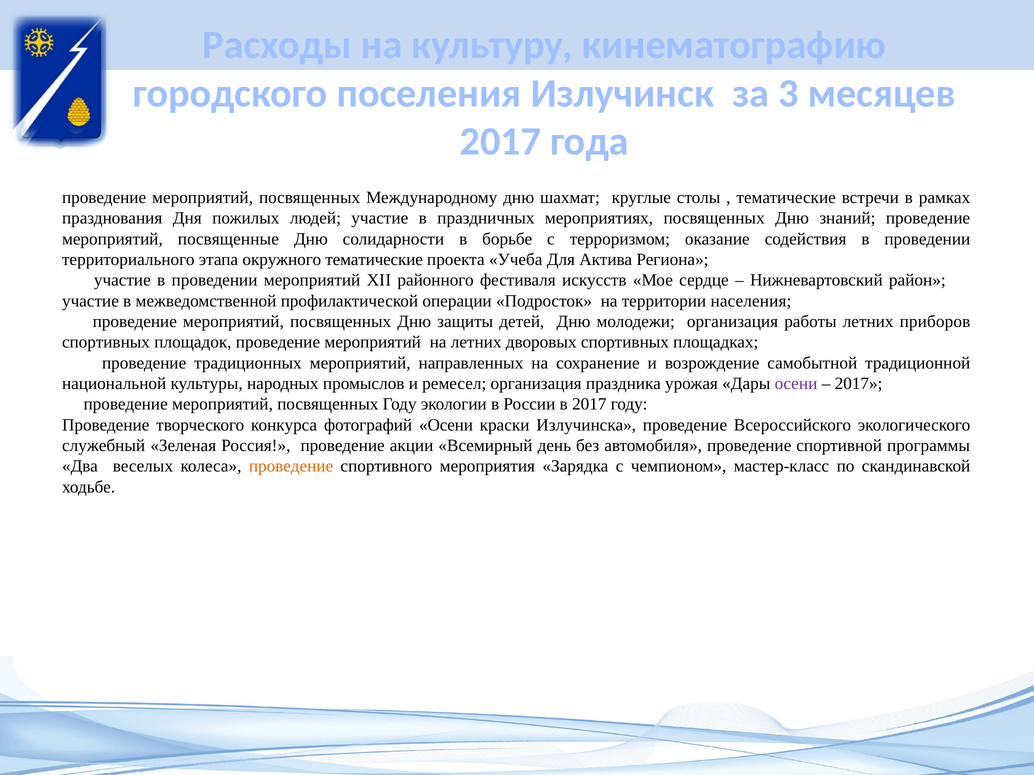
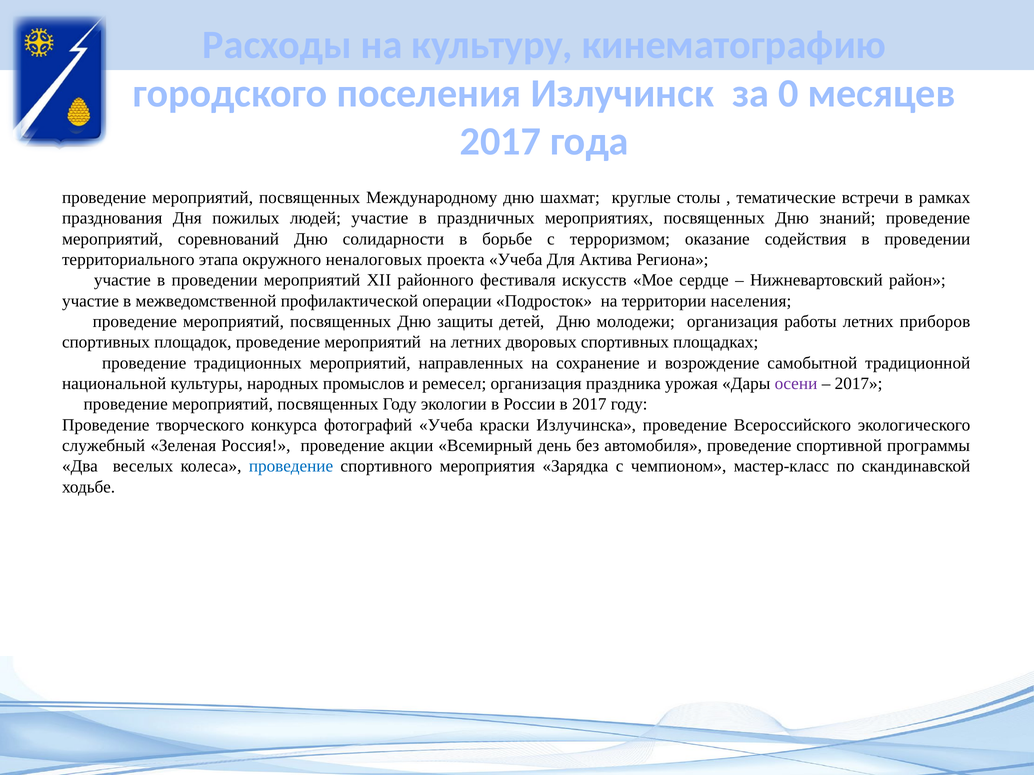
3: 3 -> 0 (788, 94)
посвященные: посвященные -> соревнований (228, 239)
окружного тематические: тематические -> неналоговых (374, 260)
фотографий Осени: Осени -> Учеба (446, 425)
проведение colour: orange -> blue (291, 466)
